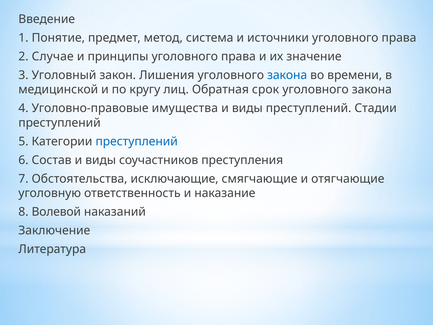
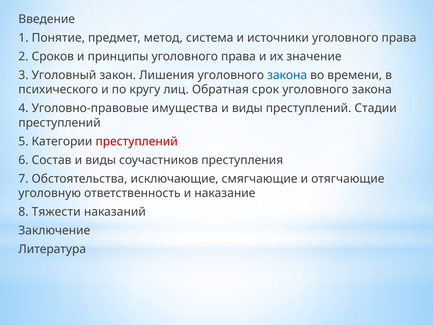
Случае: Случае -> Сроков (53, 56)
медицинской: медицинской -> психического (58, 90)
преступлений colour: blue -> red (137, 141)
Волевой: Волевой -> Тяжести (56, 212)
